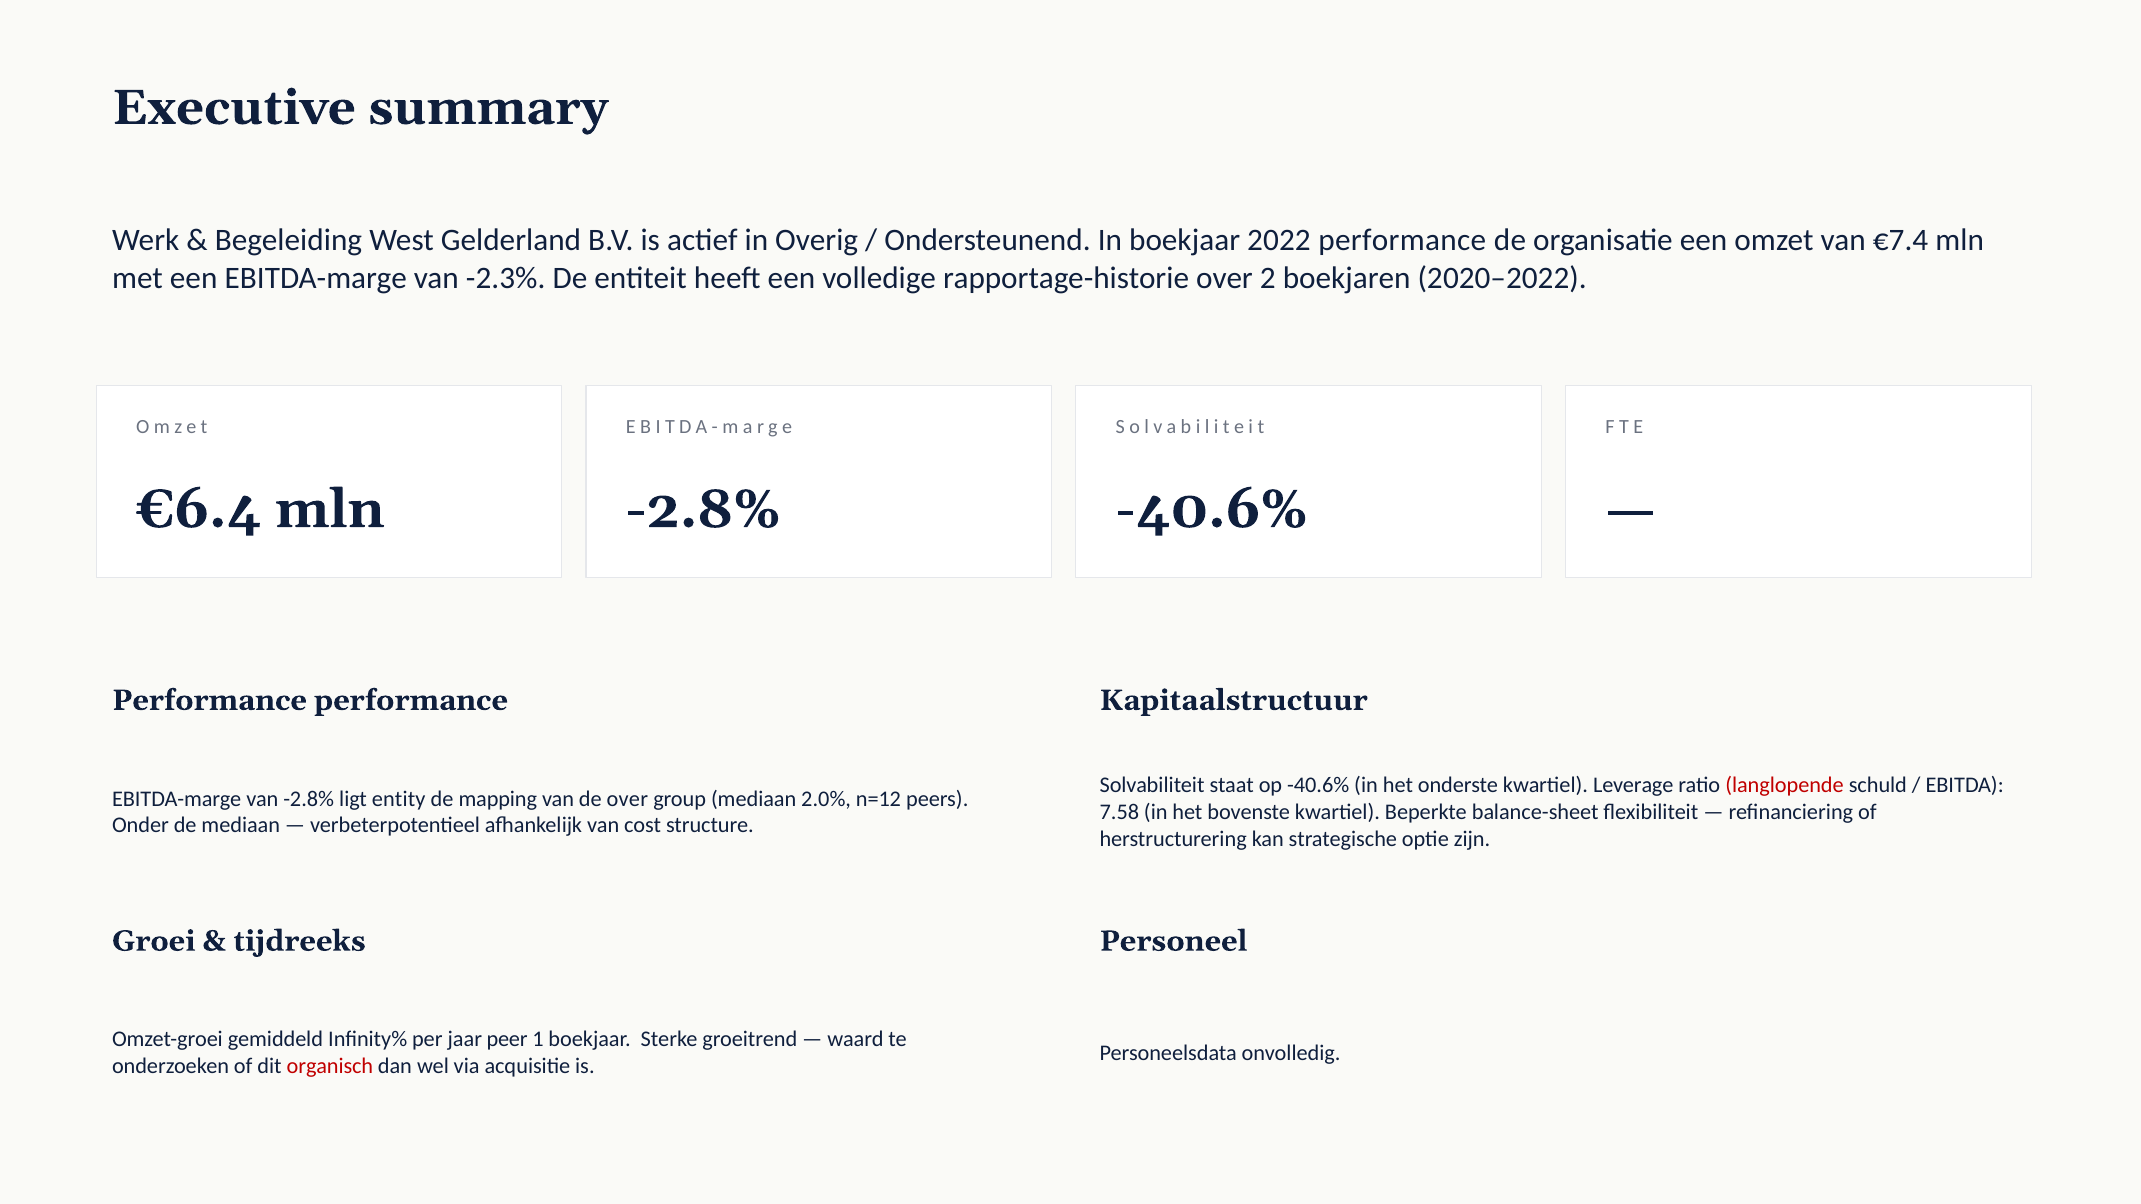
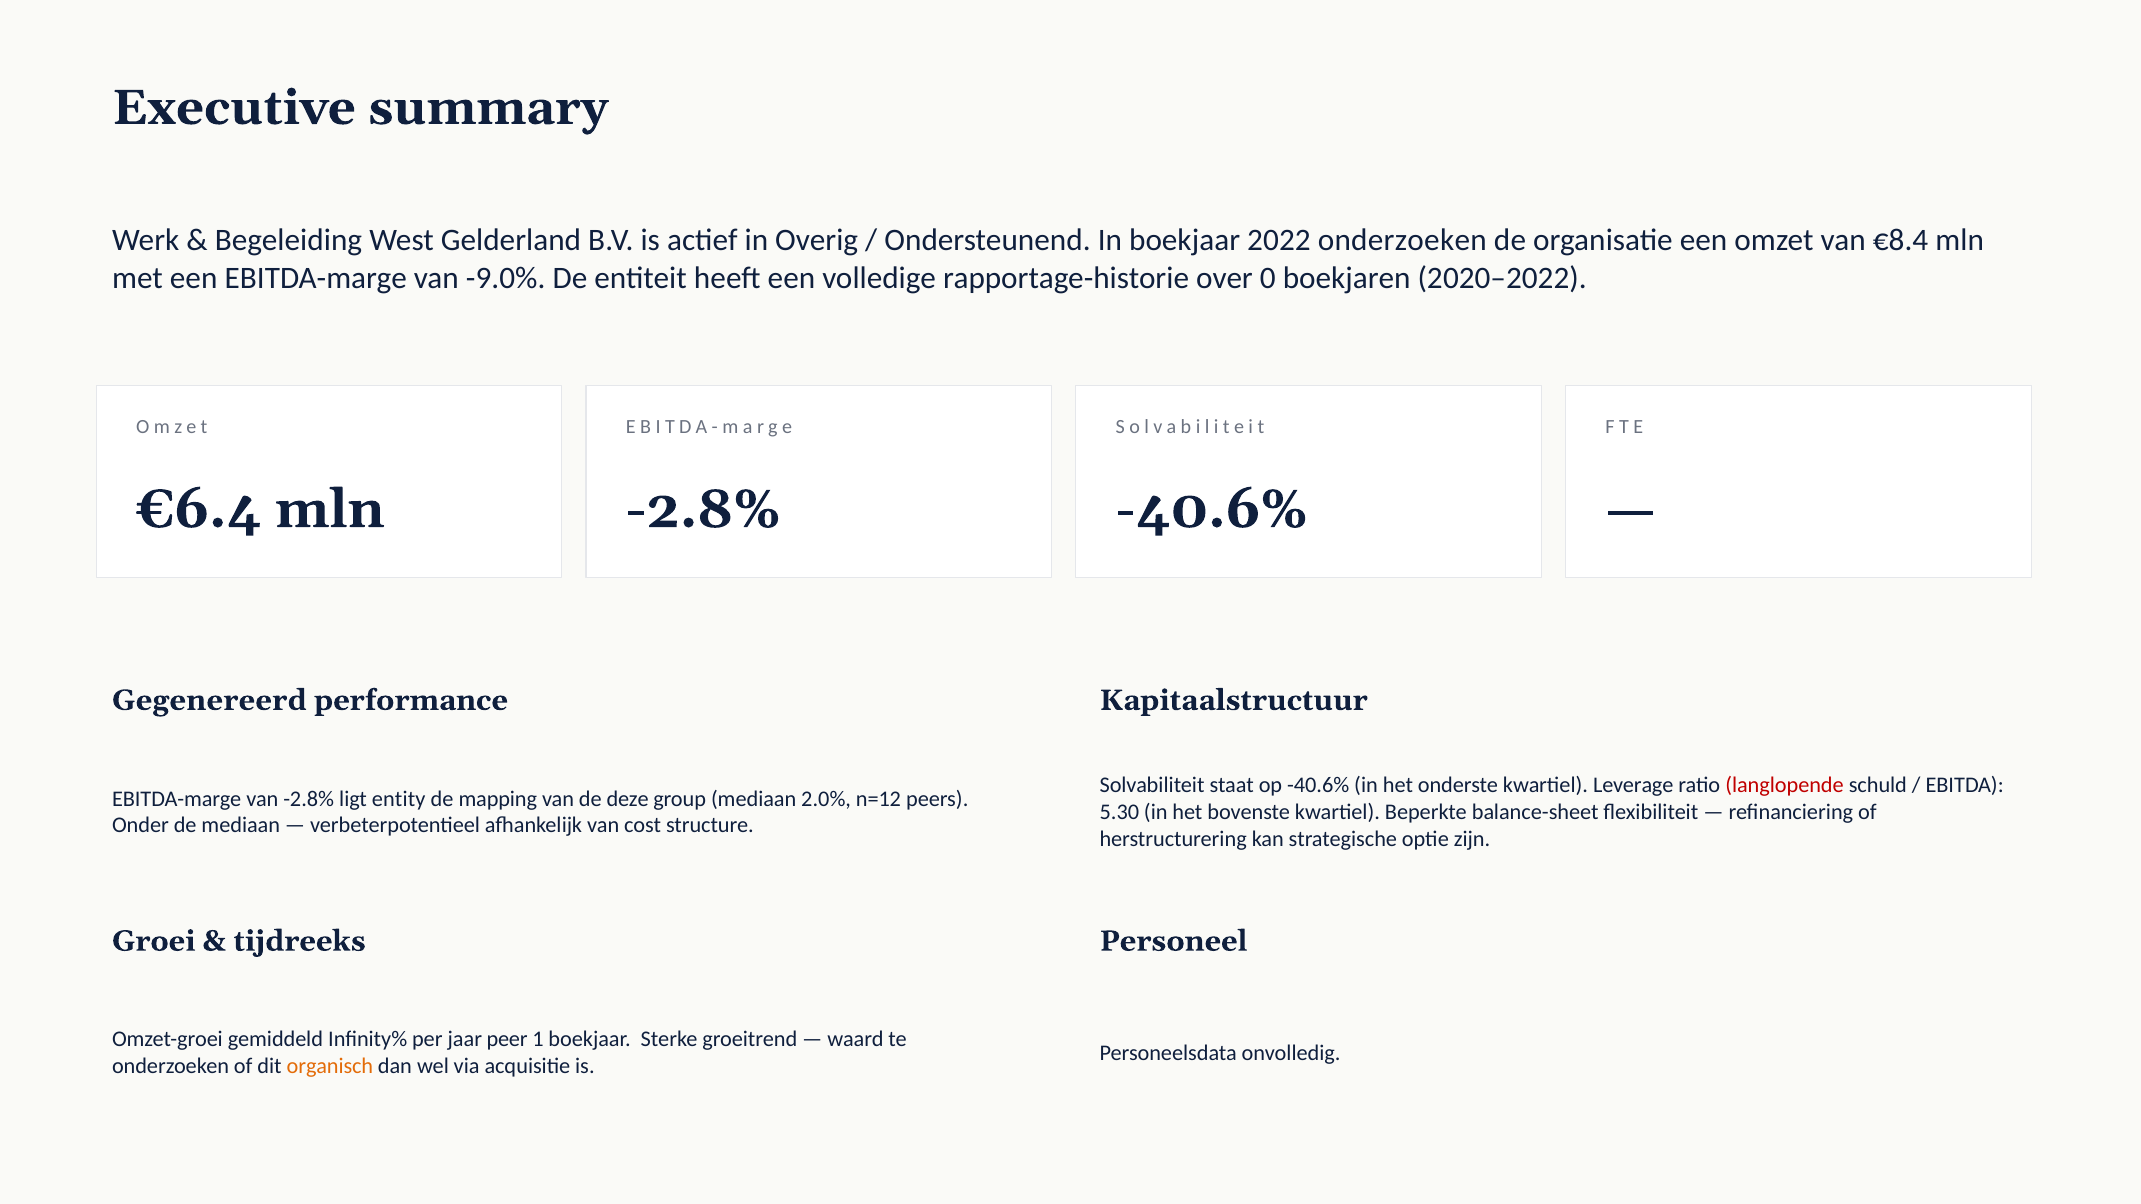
2022 performance: performance -> onderzoeken (1402, 240)
€7.4: €7.4 -> €8.4 (1901, 240)
-2.3%: -2.3% -> -9.0% (506, 278)
2: 2 -> 0 (1268, 278)
Performance: Performance -> Gegenereerd (209, 700)
de over: over -> deze (628, 799)
7.58: 7.58 -> 5.30 (1119, 812)
organisch colour: red -> orange (330, 1067)
